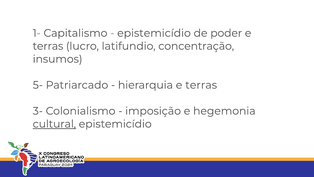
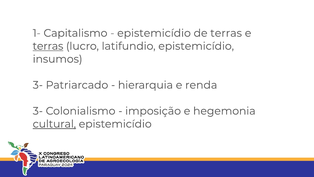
de poder: poder -> terras (226, 33)
terras underline: none -> present (48, 46)
latifundio concentração: concentração -> epistemicídio (196, 46)
5-: 5- -> 3- (38, 85)
hierarquia e terras: terras -> renda (201, 85)
